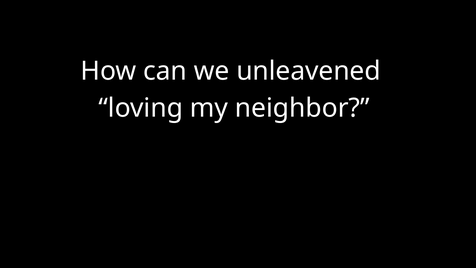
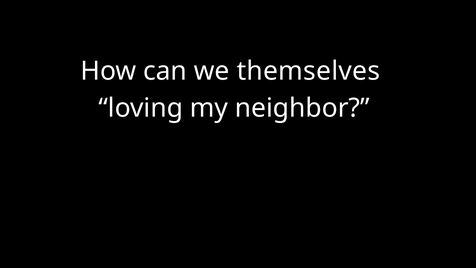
unleavened: unleavened -> themselves (308, 71)
